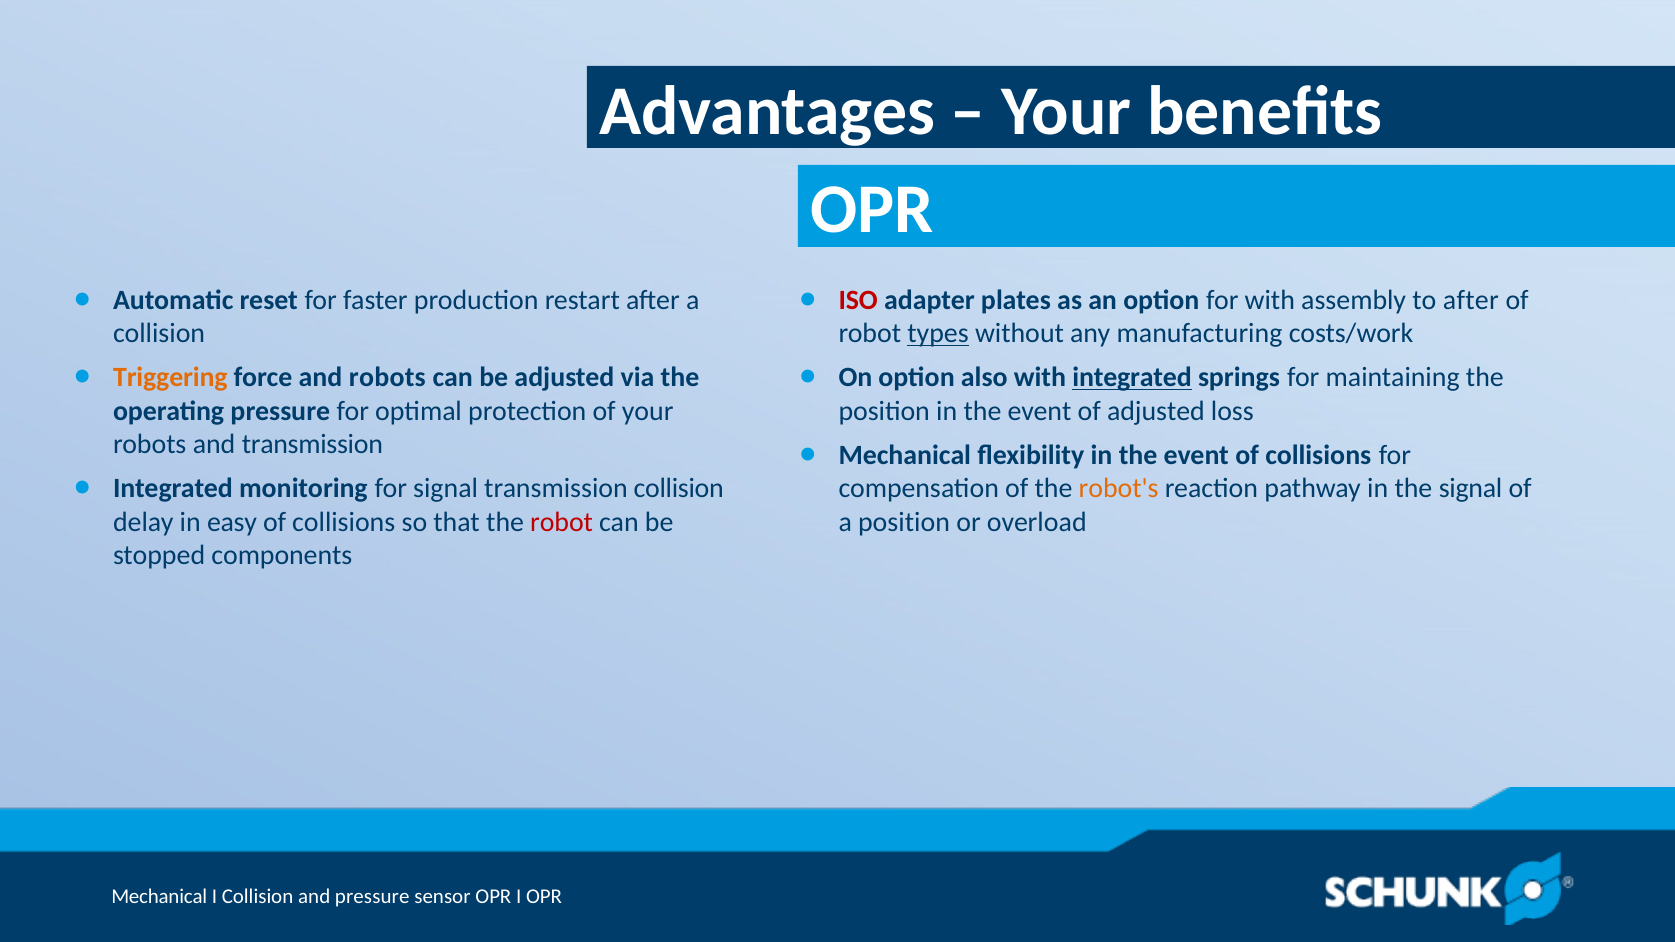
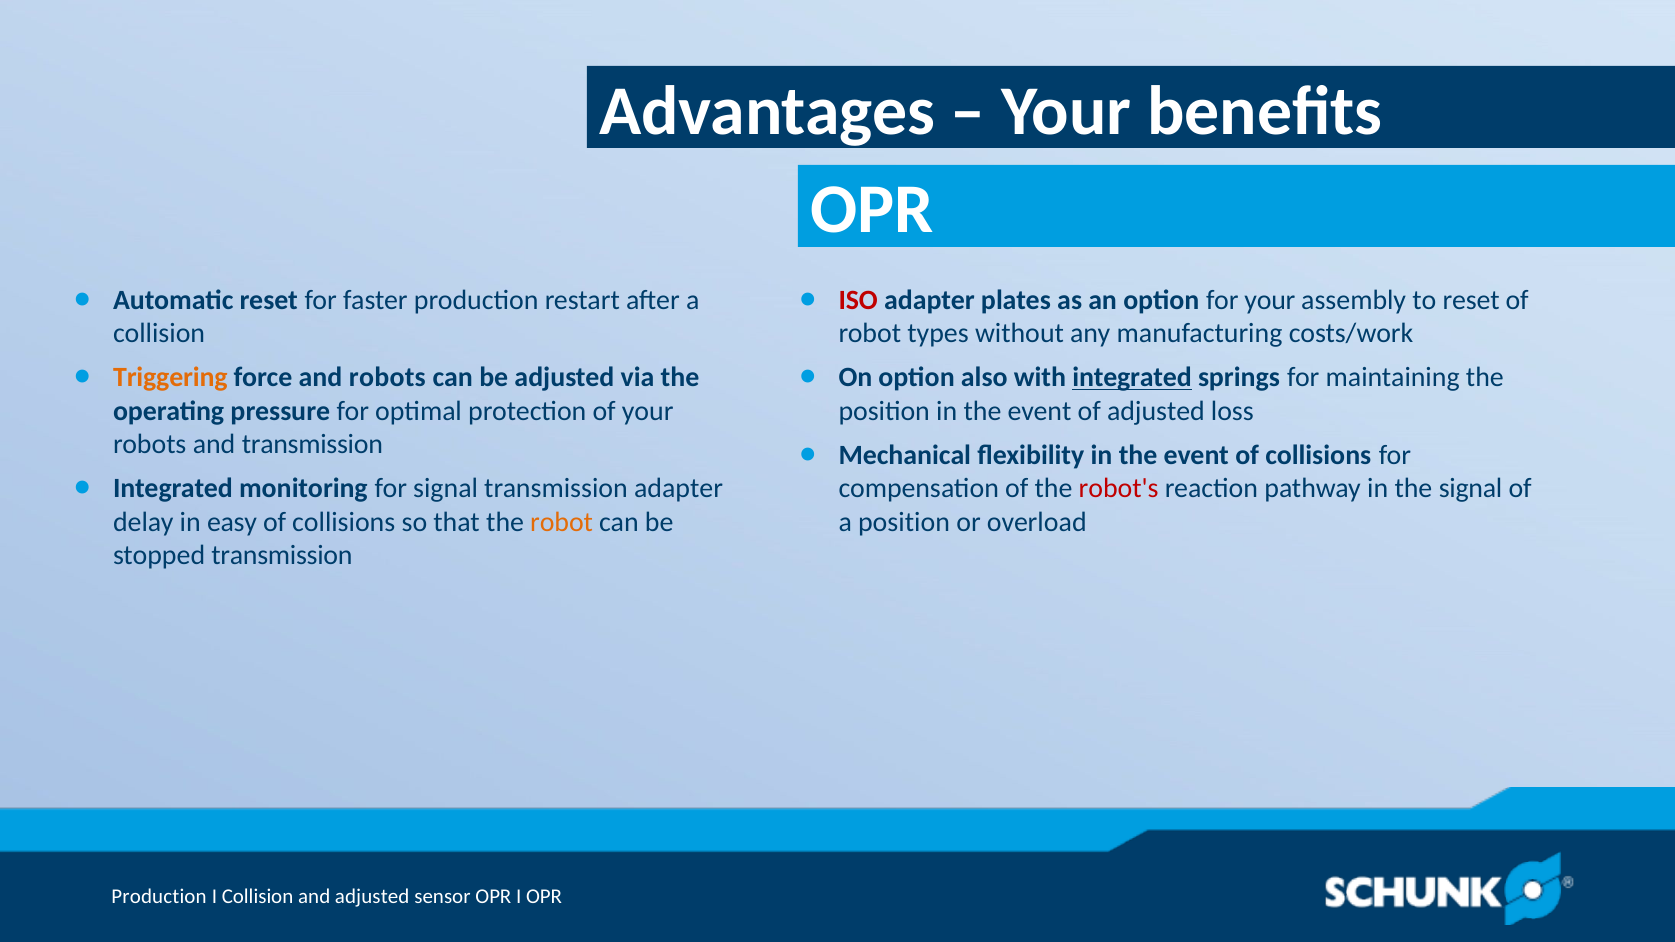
for with: with -> your (1270, 300)
to after: after -> reset (1471, 300)
types underline: present -> none (938, 334)
transmission collision: collision -> adapter (679, 489)
robot's colour: orange -> red (1119, 489)
robot colour: red -> orange (562, 522)
stopped components: components -> transmission (282, 556)
Mechanical: Mechanical -> Production (159, 897)
and pressure: pressure -> adjusted (372, 897)
